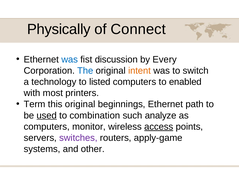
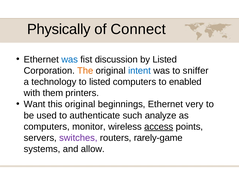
by Every: Every -> Listed (165, 59)
The colour: blue -> orange (85, 70)
intent colour: orange -> blue (140, 70)
switch: switch -> sniffer (196, 70)
most: most -> them (53, 93)
Term: Term -> Want (35, 104)
path: path -> very (195, 104)
used underline: present -> none (47, 115)
combination: combination -> authenticate (95, 115)
apply-game: apply-game -> rarely-game (158, 137)
other: other -> allow (93, 148)
